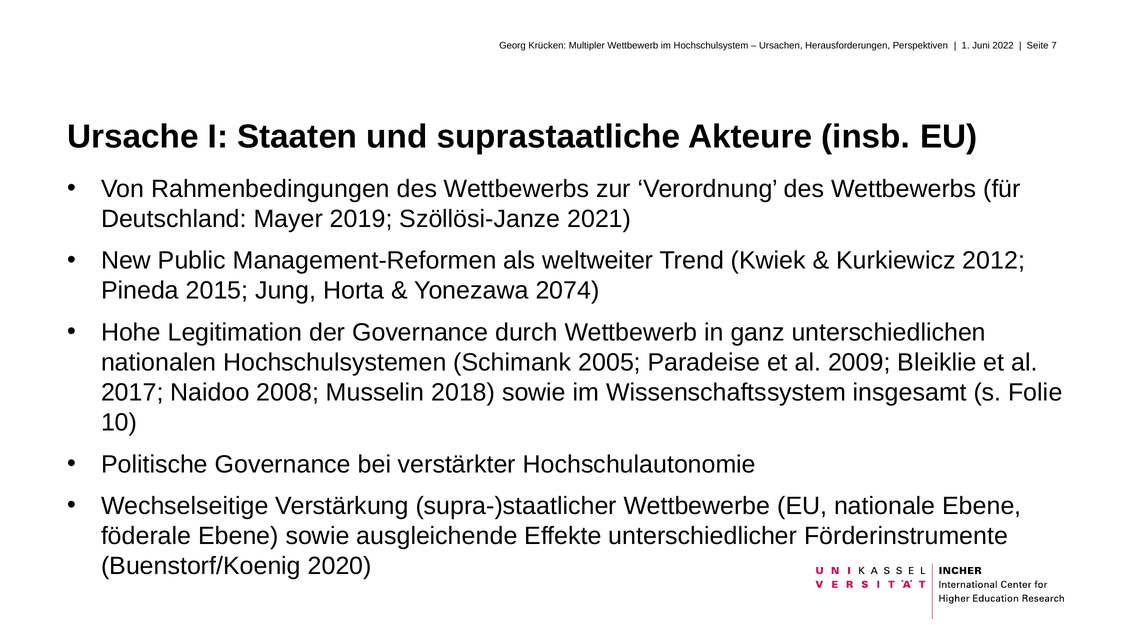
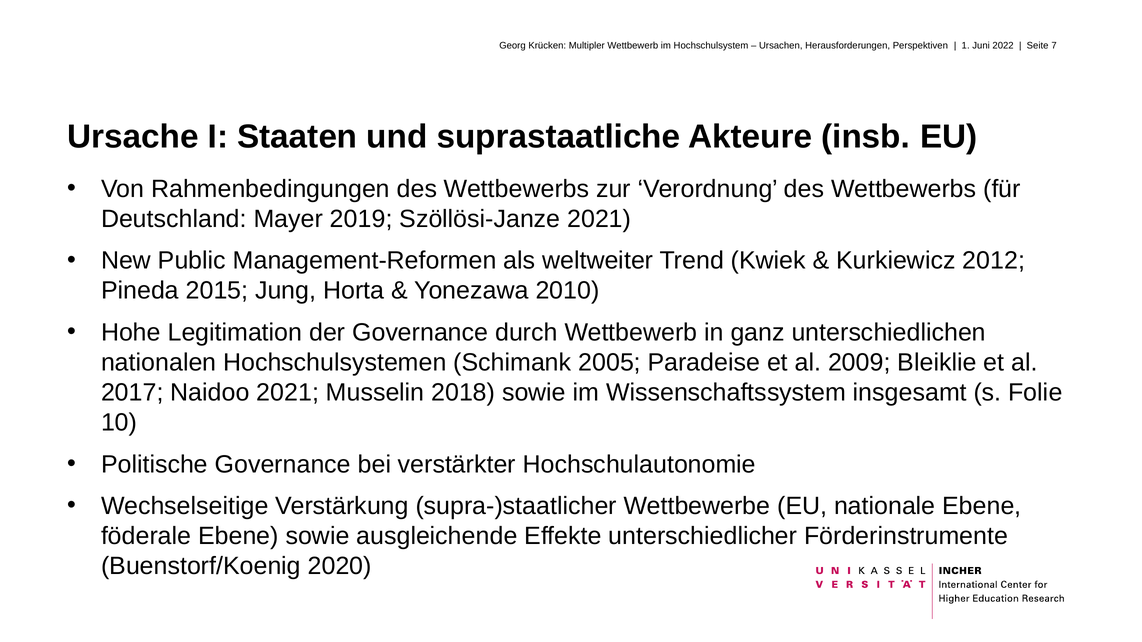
2074: 2074 -> 2010 (567, 291)
Naidoo 2008: 2008 -> 2021 (288, 393)
